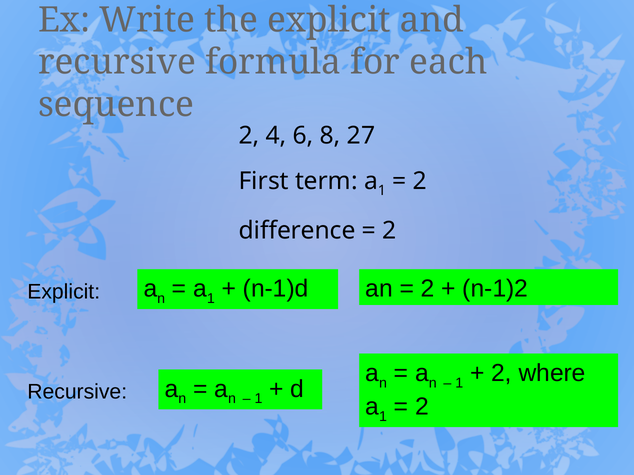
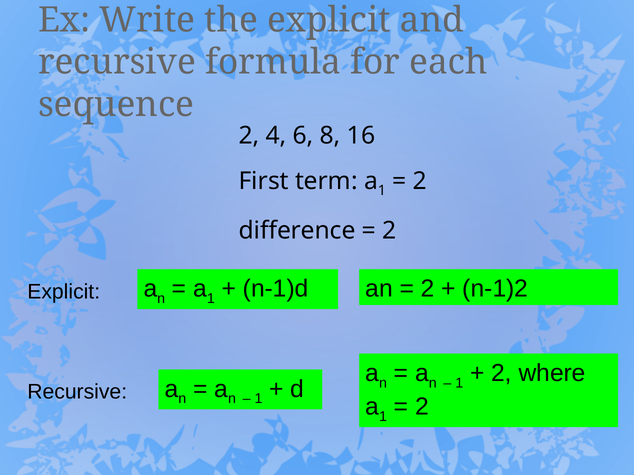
27: 27 -> 16 (361, 136)
